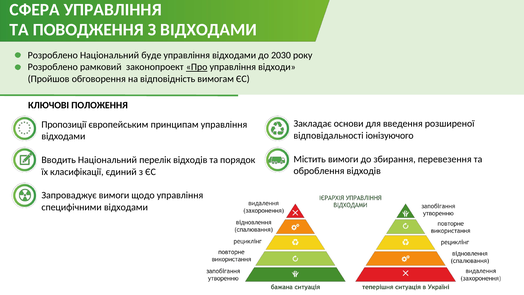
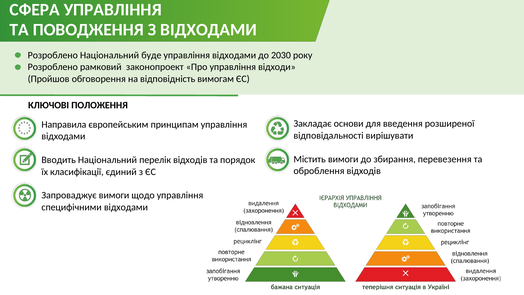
Про underline: present -> none (197, 67)
Пропозиції: Пропозиції -> Направила (64, 124)
іонізуючого: іонізуючого -> вирішувати (390, 135)
